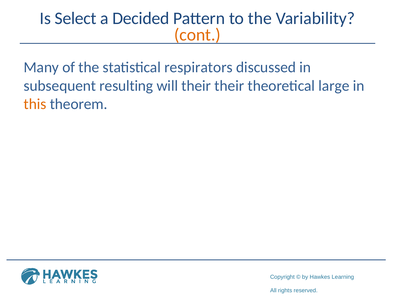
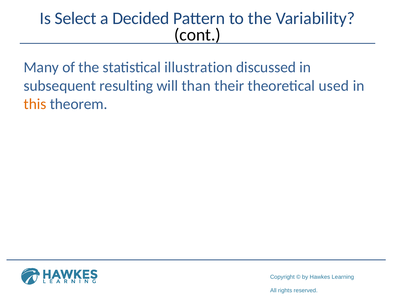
cont colour: orange -> black (197, 35)
respirators: respirators -> illustration (198, 67)
will their: their -> than (196, 86)
large: large -> used (334, 86)
